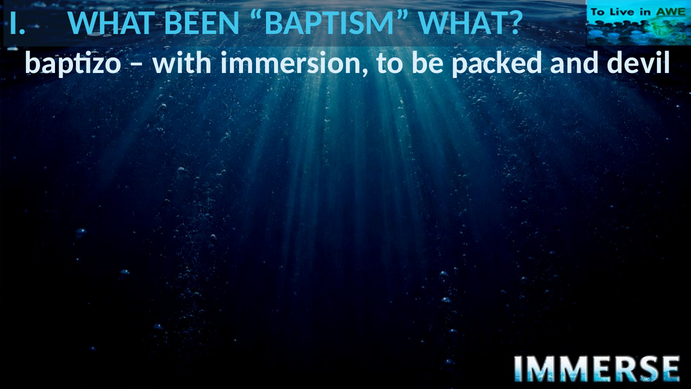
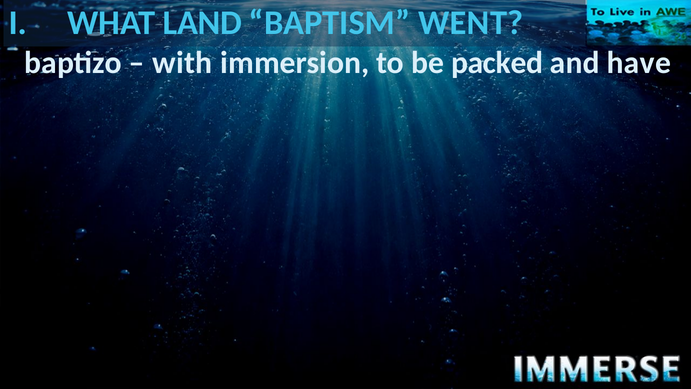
BEEN: BEEN -> LAND (202, 23)
BAPTISM WHAT: WHAT -> WENT (471, 23)
devil: devil -> have (639, 63)
